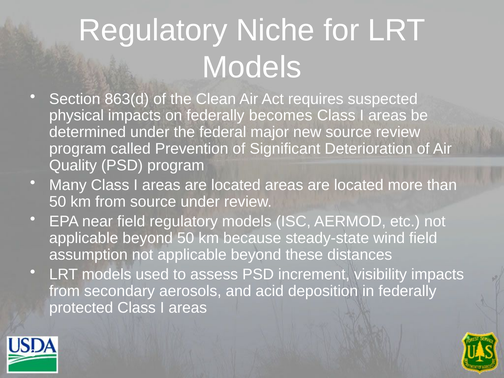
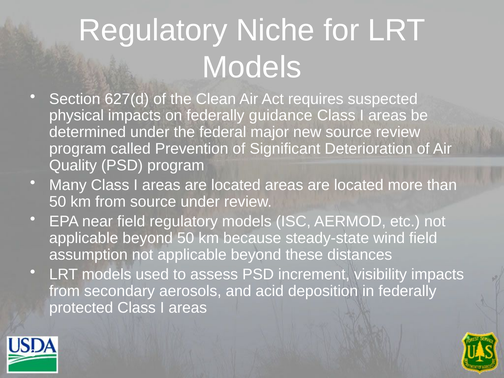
863(d: 863(d -> 627(d (127, 99)
becomes: becomes -> guidance (281, 116)
